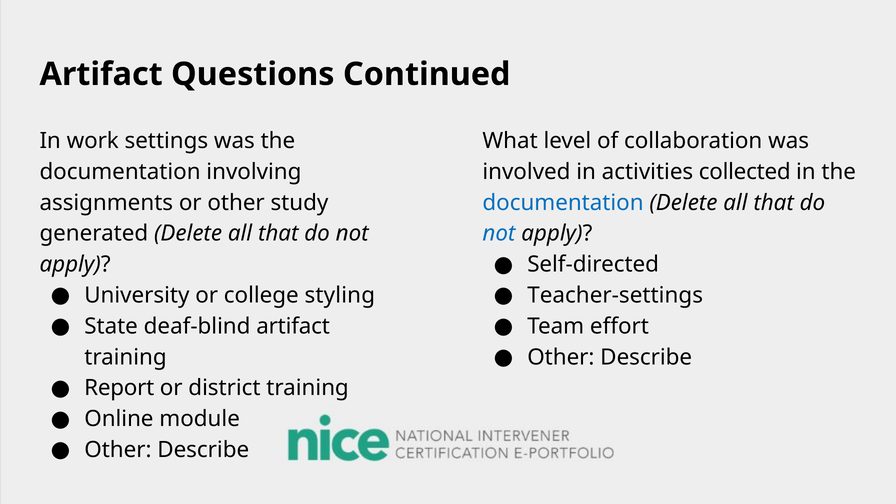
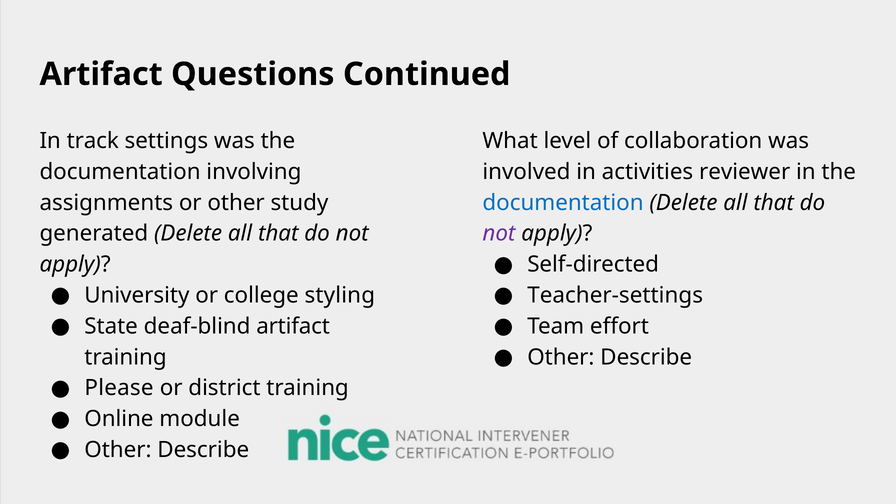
work: work -> track (93, 141)
collected: collected -> reviewer (745, 172)
not colour: blue -> purple (499, 234)
Report: Report -> Please (119, 388)
